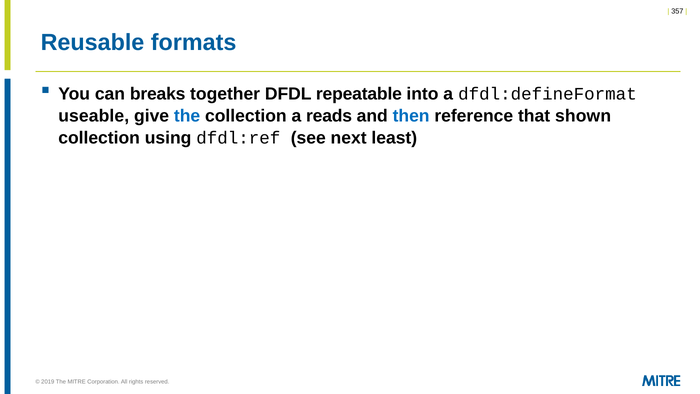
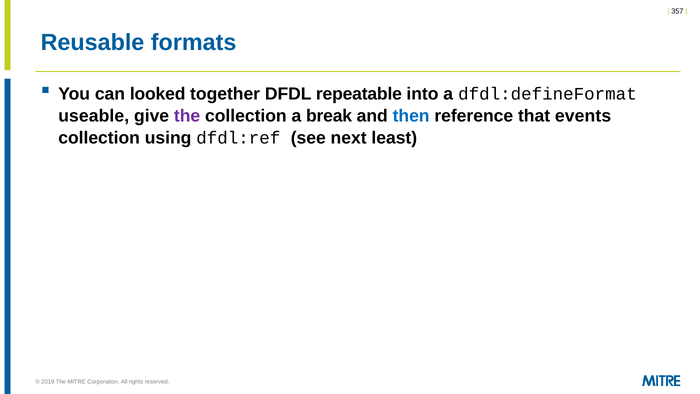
breaks: breaks -> looked (158, 94)
the colour: blue -> purple (187, 116)
reads: reads -> break (329, 116)
shown: shown -> events (583, 116)
